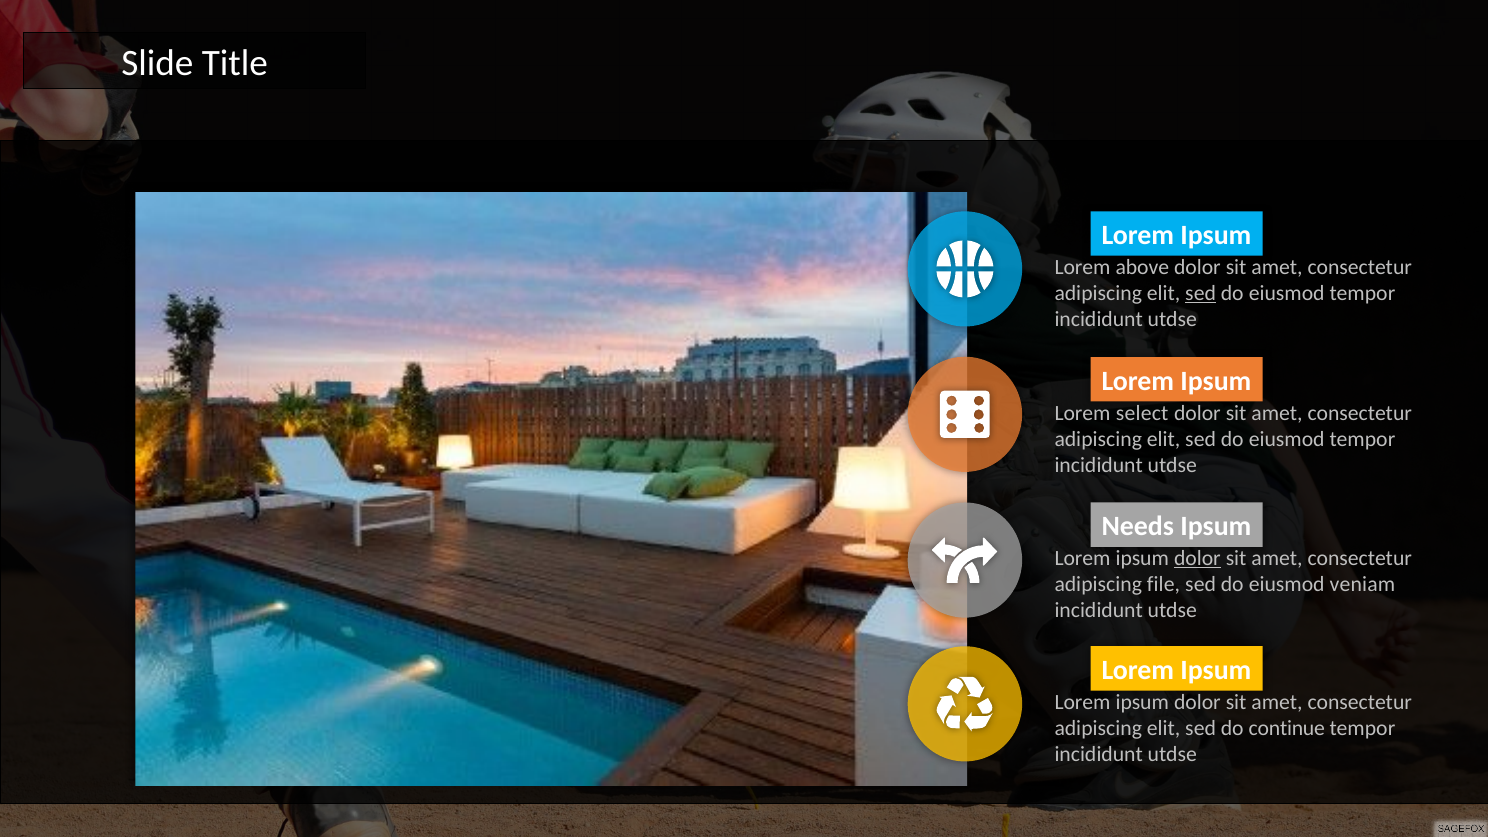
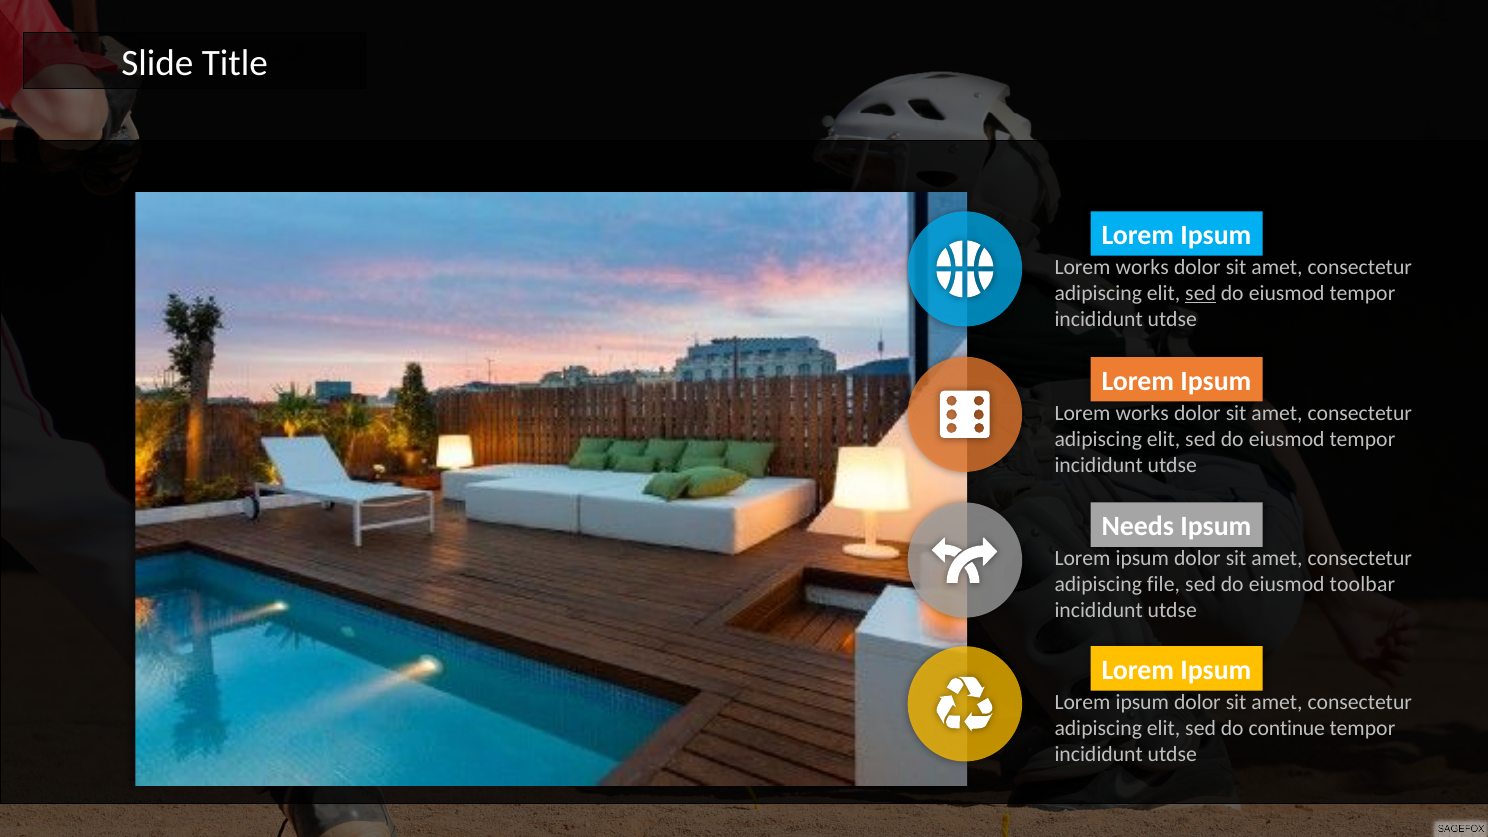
above: above -> works (1142, 267)
select: select -> works (1142, 413)
dolor underline: present -> none (1197, 558)
veniam: veniam -> toolbar (1362, 584)
